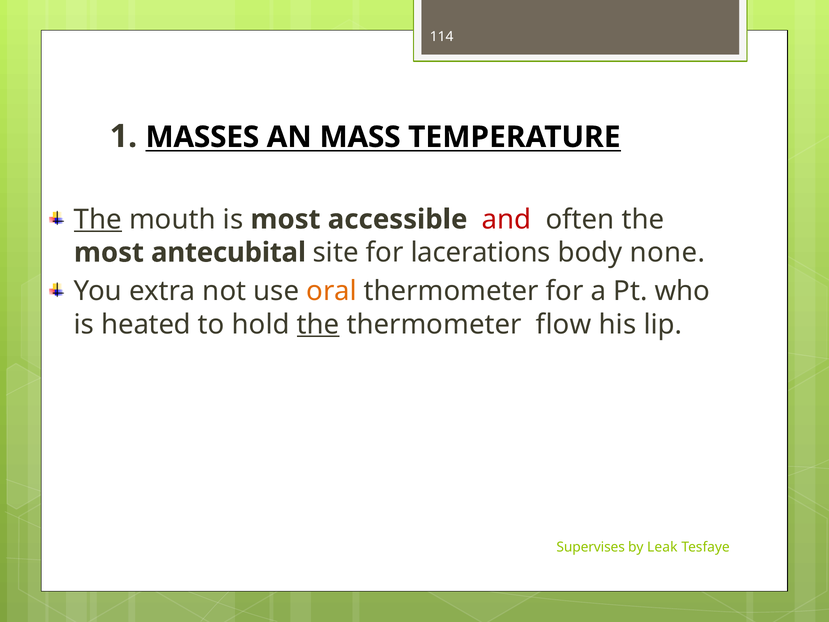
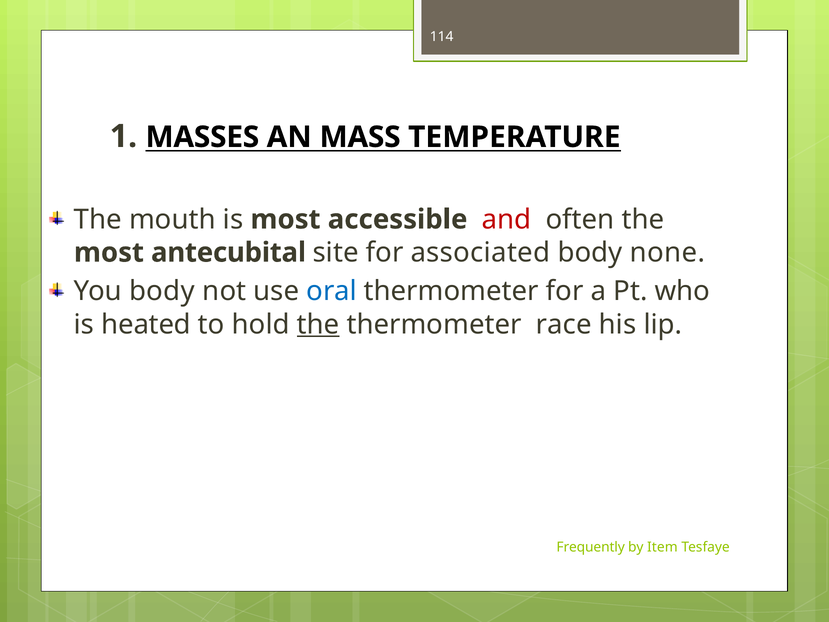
The underline: present -> none (98, 219)
lacerations: lacerations -> associated (480, 252)
You extra: extra -> body (162, 291)
oral colour: orange -> blue (332, 291)
flow: flow -> race (564, 324)
Supervises: Supervises -> Frequently (591, 547)
Leak: Leak -> Item (662, 547)
